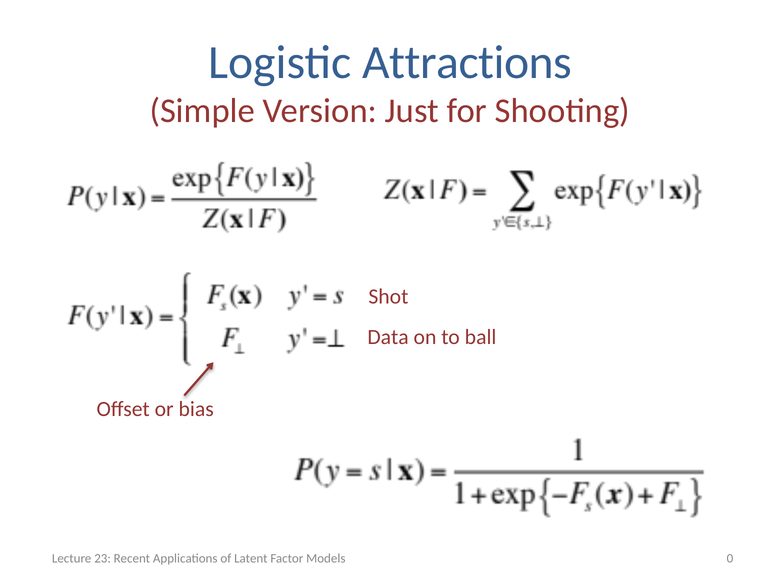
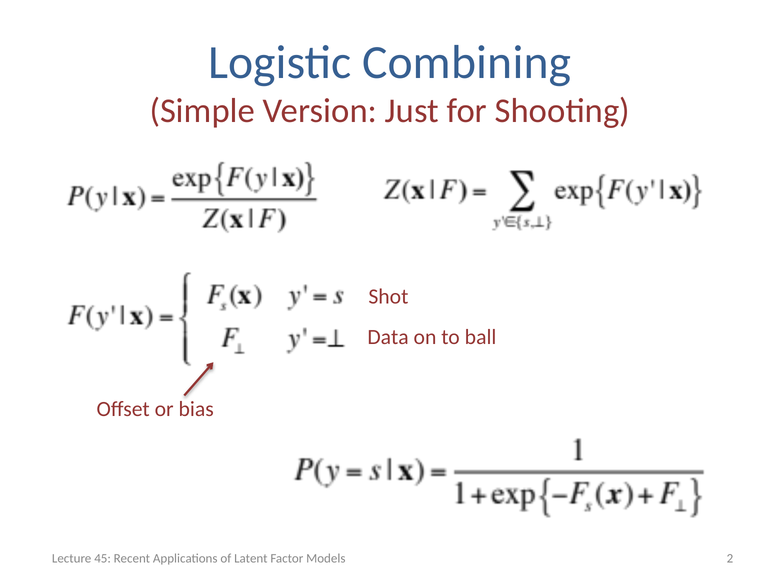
Attractions: Attractions -> Combining (467, 62)
23: 23 -> 45 (103, 559)
0: 0 -> 2 (730, 559)
